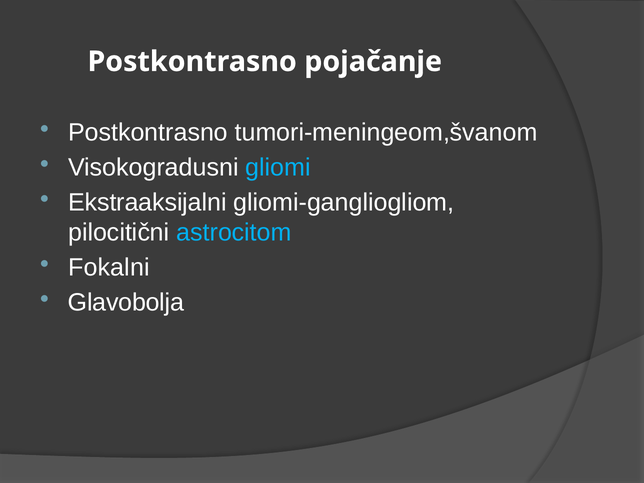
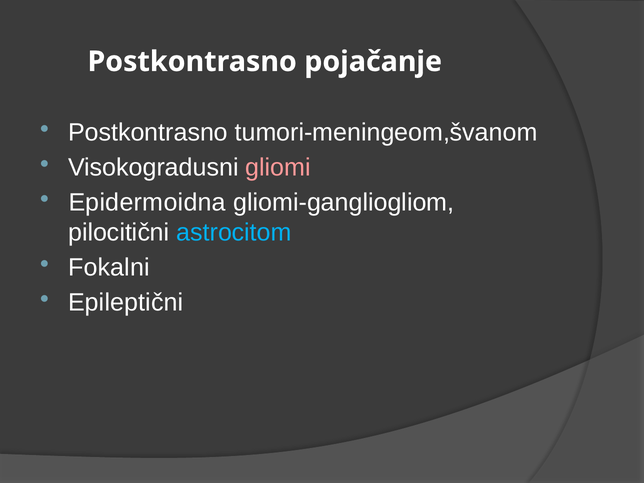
gliomi colour: light blue -> pink (278, 168)
Ekstraaksijalni: Ekstraaksijalni -> Epidermoidna (147, 203)
Glavobolja: Glavobolja -> Epileptični (126, 303)
